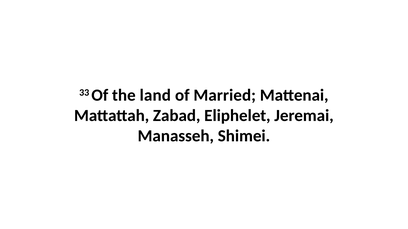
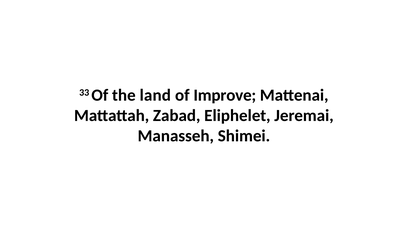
Married: Married -> Improve (225, 96)
